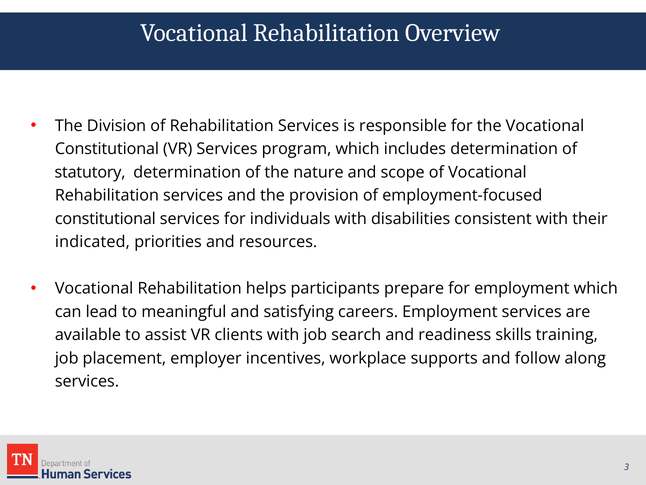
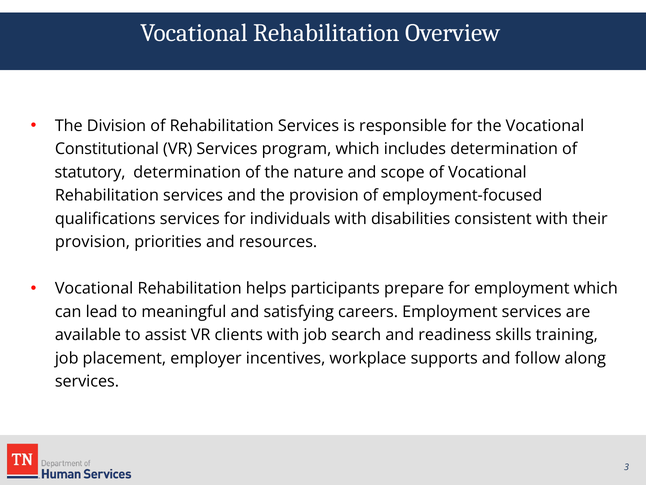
constitutional: constitutional -> qualifications (105, 219)
indicated: indicated -> provision (92, 242)
